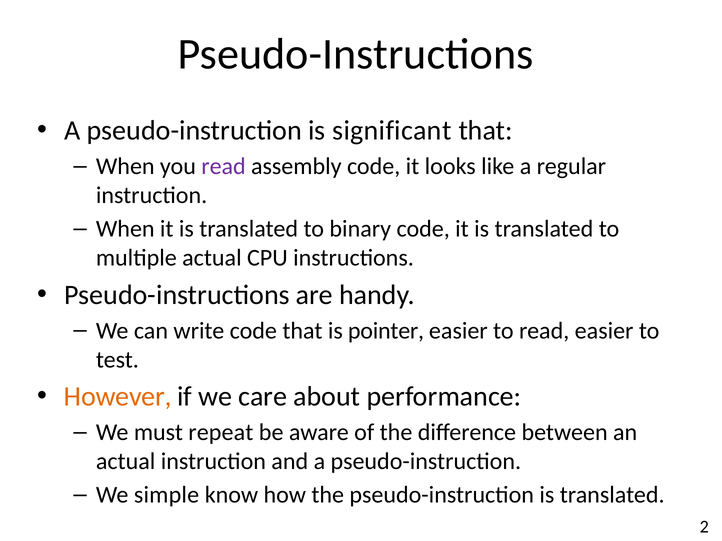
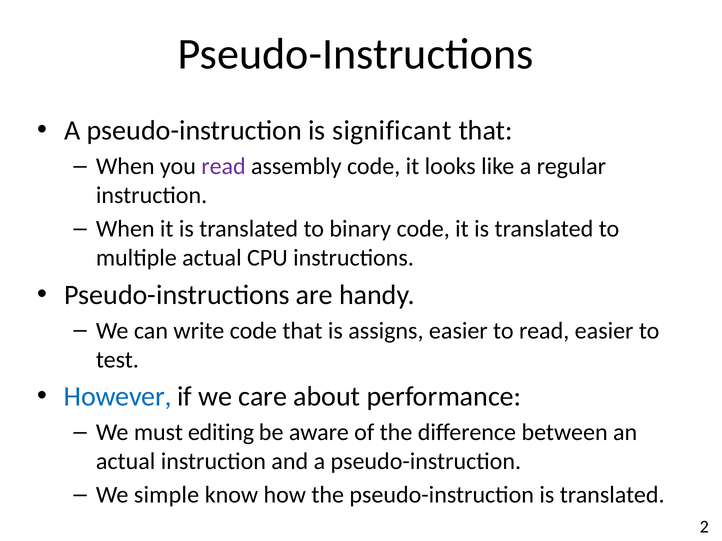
pointer: pointer -> assigns (386, 331)
However colour: orange -> blue (118, 397)
repeat: repeat -> editing (221, 433)
